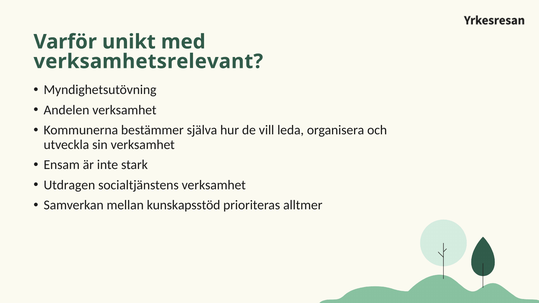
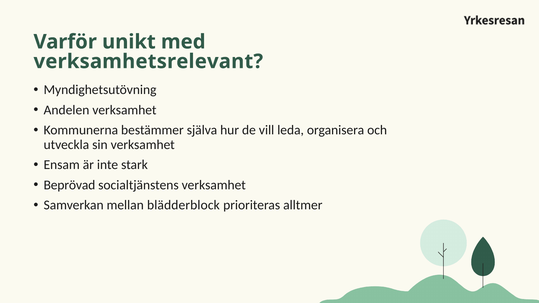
Utdragen: Utdragen -> Beprövad (69, 185)
kunskapsstöd: kunskapsstöd -> blädderblock (183, 205)
